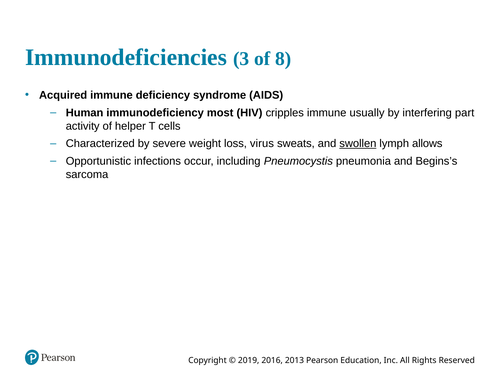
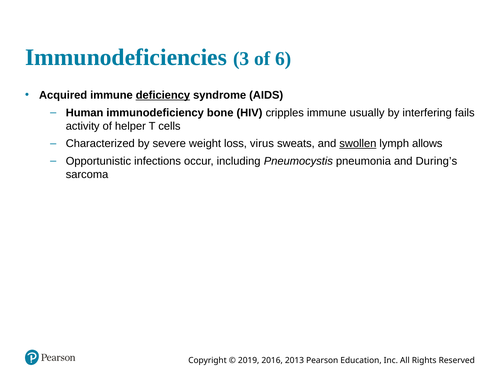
8: 8 -> 6 (283, 59)
deficiency underline: none -> present (163, 95)
most: most -> bone (220, 113)
part: part -> fails (465, 113)
Begins’s: Begins’s -> During’s (436, 161)
